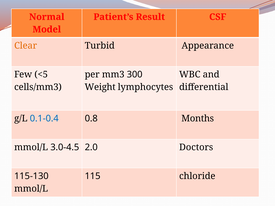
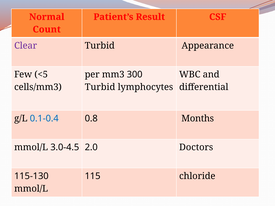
Model: Model -> Count (47, 29)
Clear colour: orange -> purple (26, 46)
Weight: Weight -> Turbid (100, 87)
